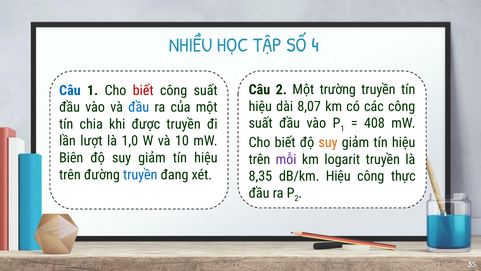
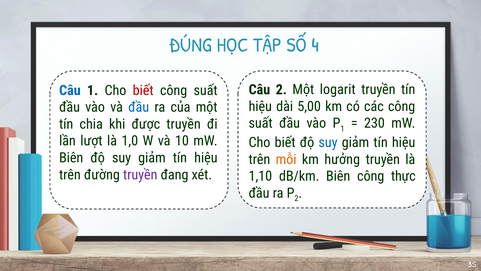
NHIỀU: NHIỀU -> ĐÚNG (190, 45)
trường: trường -> logarit (338, 89)
8,07: 8,07 -> 5,00 (309, 106)
408: 408 -> 230 (374, 123)
suy colour: orange -> blue (328, 142)
mỗi colour: purple -> orange (286, 159)
logarit: logarit -> hưởng (342, 159)
truyền colour: blue -> purple (140, 174)
8,35: 8,35 -> 1,10 (260, 176)
dB/km Hiệu: Hiệu -> Biên (338, 176)
